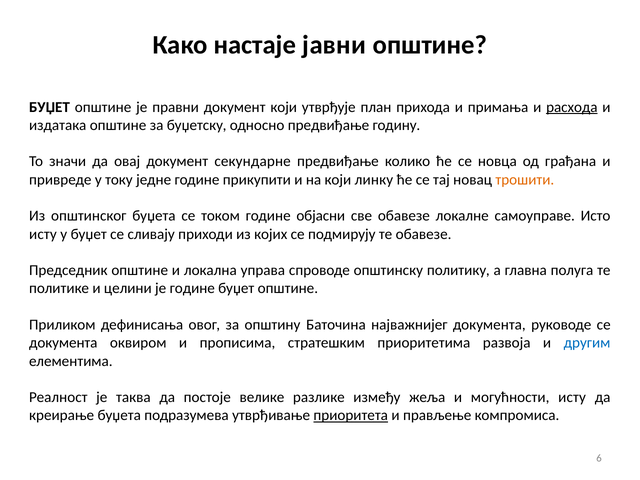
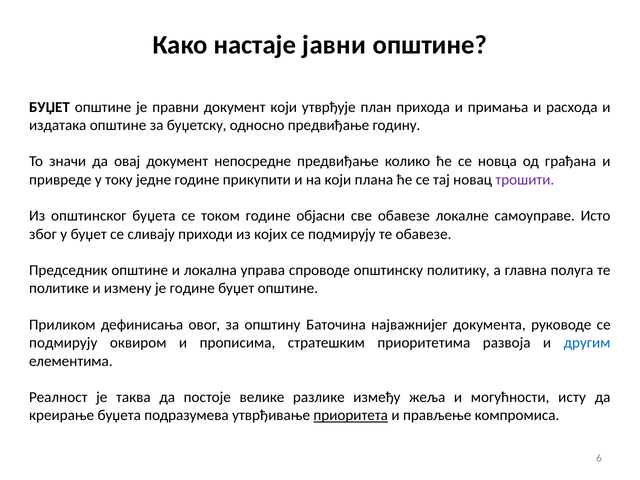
расхода underline: present -> none (572, 107)
секундарне: секундарне -> непосредне (253, 161)
линку: линку -> плана (374, 180)
трошити colour: orange -> purple (525, 180)
исту: исту -> због (43, 234)
целини: целини -> измену (128, 288)
документа: документа -> подмирују (63, 343)
